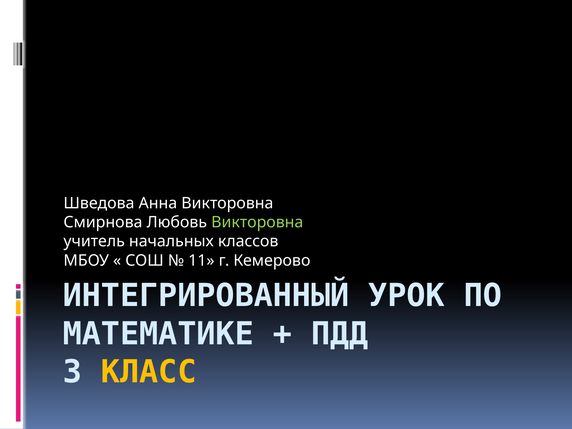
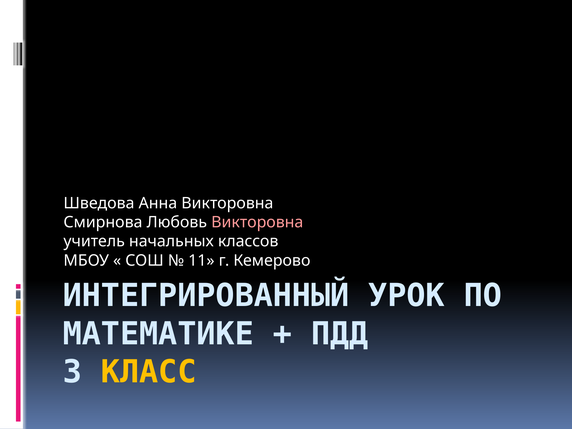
Викторовна colour: light green -> pink (257, 222)
